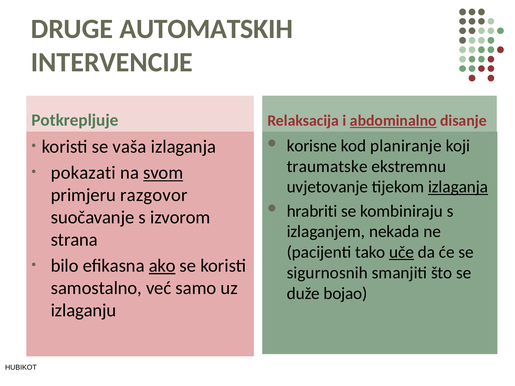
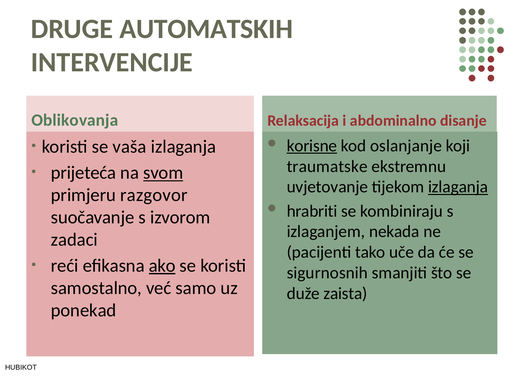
Potkrepljuje: Potkrepljuje -> Oblikovanja (75, 120)
abdominalno underline: present -> none (393, 121)
korisne underline: none -> present (312, 146)
planiranje: planiranje -> oslanjanje (406, 146)
pokazati: pokazati -> prijeteća (84, 173)
strana: strana -> zadaci (74, 240)
uče underline: present -> none (401, 252)
bilo: bilo -> reći (65, 266)
bojao: bojao -> zaista (345, 294)
izlaganju: izlaganju -> ponekad (84, 310)
